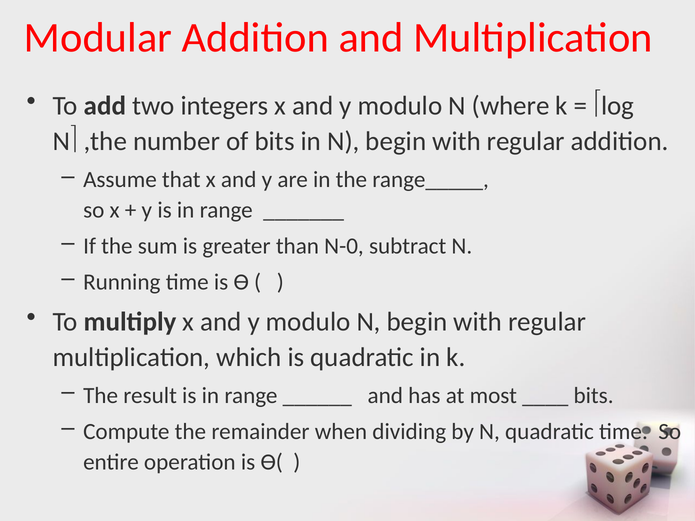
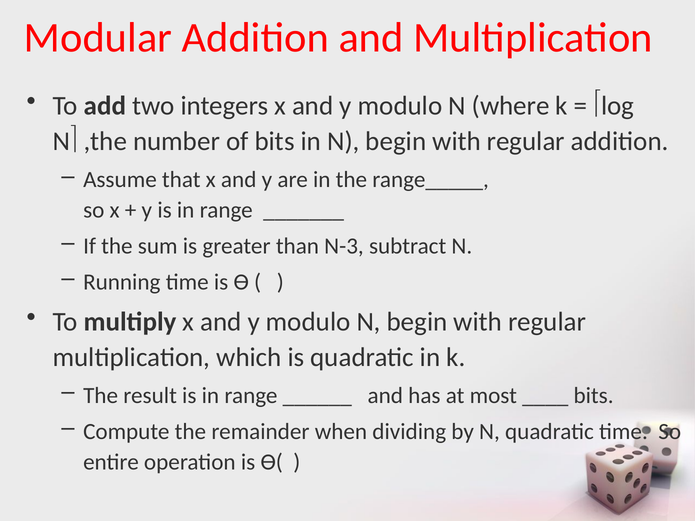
N-0: N-0 -> N-3 (344, 246)
